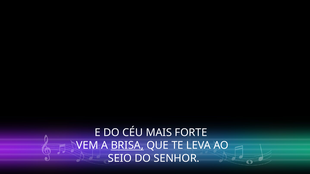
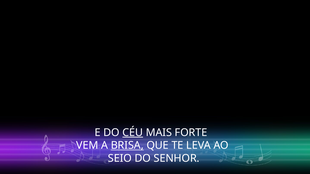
CÉU underline: none -> present (133, 133)
